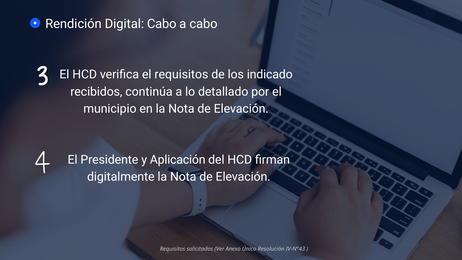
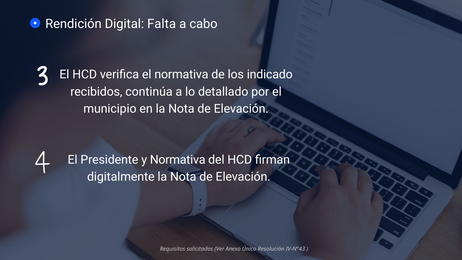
Digital Cabo: Cabo -> Falta (162, 24)
el requisitos: requisitos -> normativa (181, 75)
y Aplicación: Aplicación -> Normativa (178, 160)
